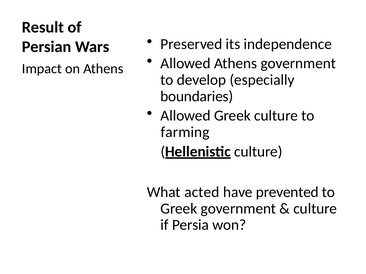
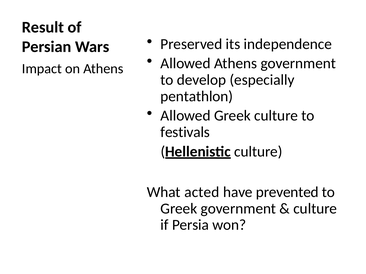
boundaries: boundaries -> pentathlon (197, 97)
farming: farming -> festivals (185, 132)
